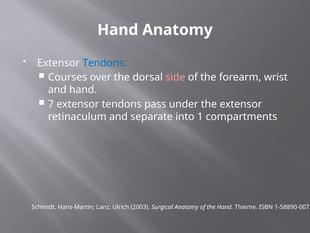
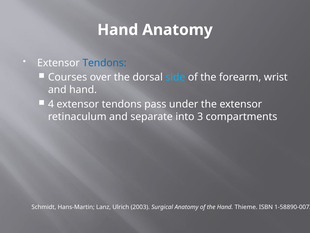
side colour: pink -> light blue (175, 77)
7: 7 -> 4 (51, 104)
1: 1 -> 3 (200, 116)
